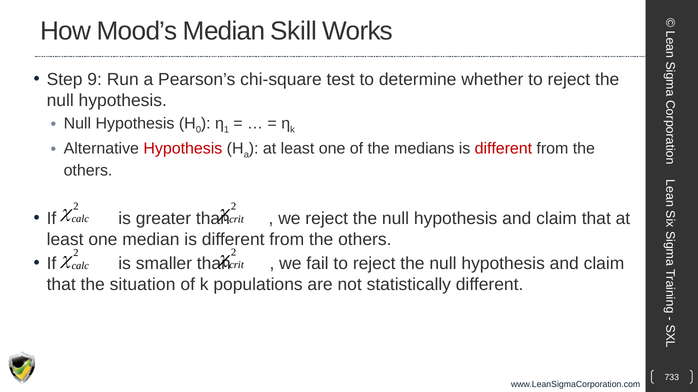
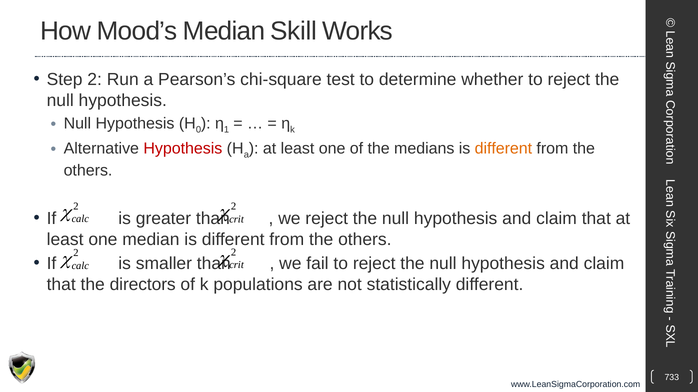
Step 9: 9 -> 2 (95, 80)
different colour: red -> orange (503, 149)
situation: situation -> directors (143, 285)
